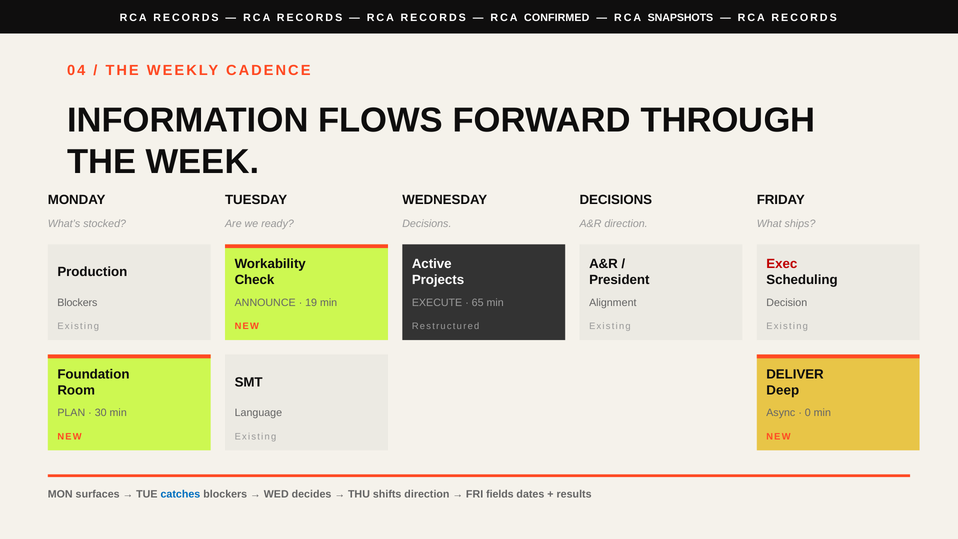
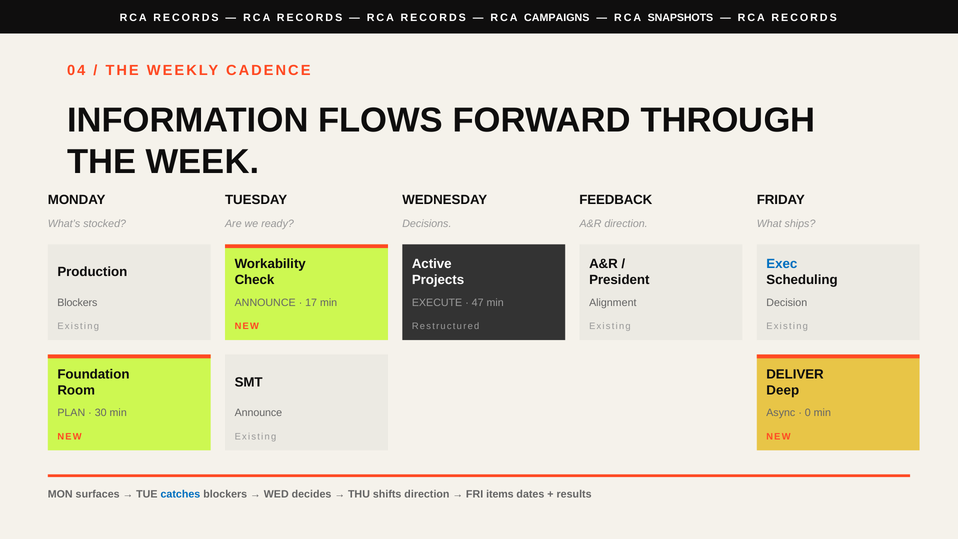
CONFIRMED: CONFIRMED -> CAMPAIGNS (557, 17)
DECISIONS: DECISIONS -> FEEDBACK (616, 200)
Exec colour: red -> blue (782, 264)
19: 19 -> 17 (311, 302)
65: 65 -> 47 (478, 302)
Language: Language -> Announce (258, 413)
fields: fields -> items (500, 494)
